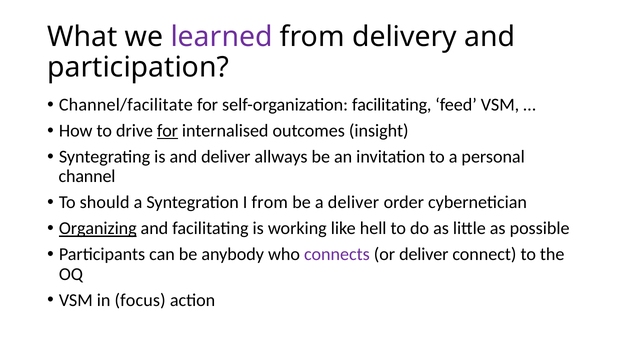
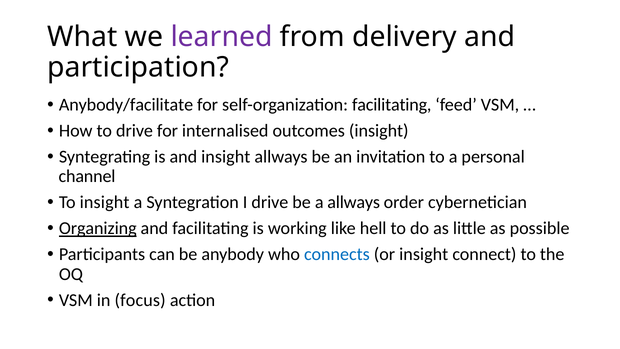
Channel/facilitate: Channel/facilitate -> Anybody/facilitate (126, 105)
for underline: present -> none (168, 131)
and deliver: deliver -> insight (226, 157)
To should: should -> insight (105, 202)
I from: from -> drive (270, 202)
a deliver: deliver -> allways (354, 202)
connects colour: purple -> blue (337, 254)
or deliver: deliver -> insight (424, 254)
